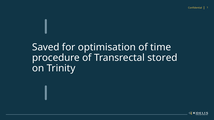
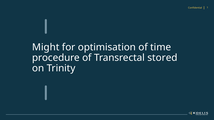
Saved: Saved -> Might (46, 47)
